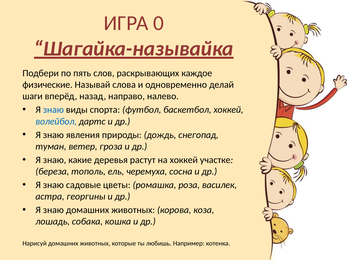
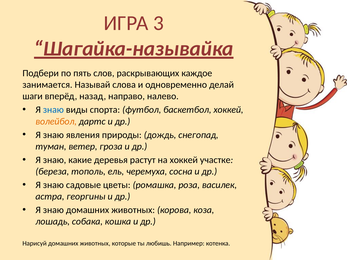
0: 0 -> 3 (159, 23)
физические: физические -> занимается (47, 85)
волейбол colour: blue -> orange (56, 121)
